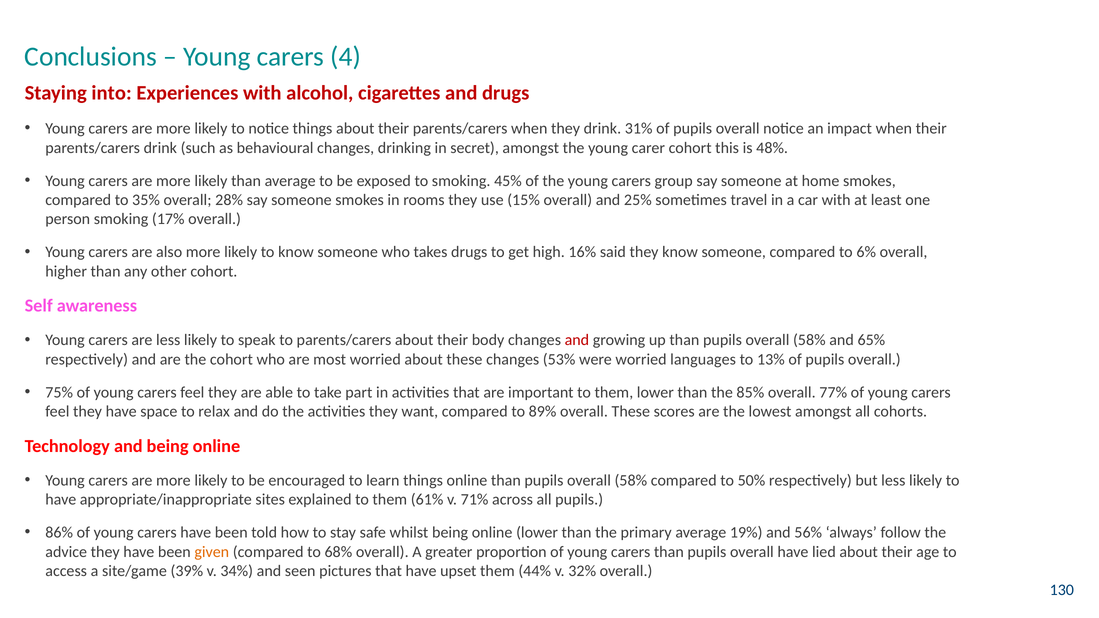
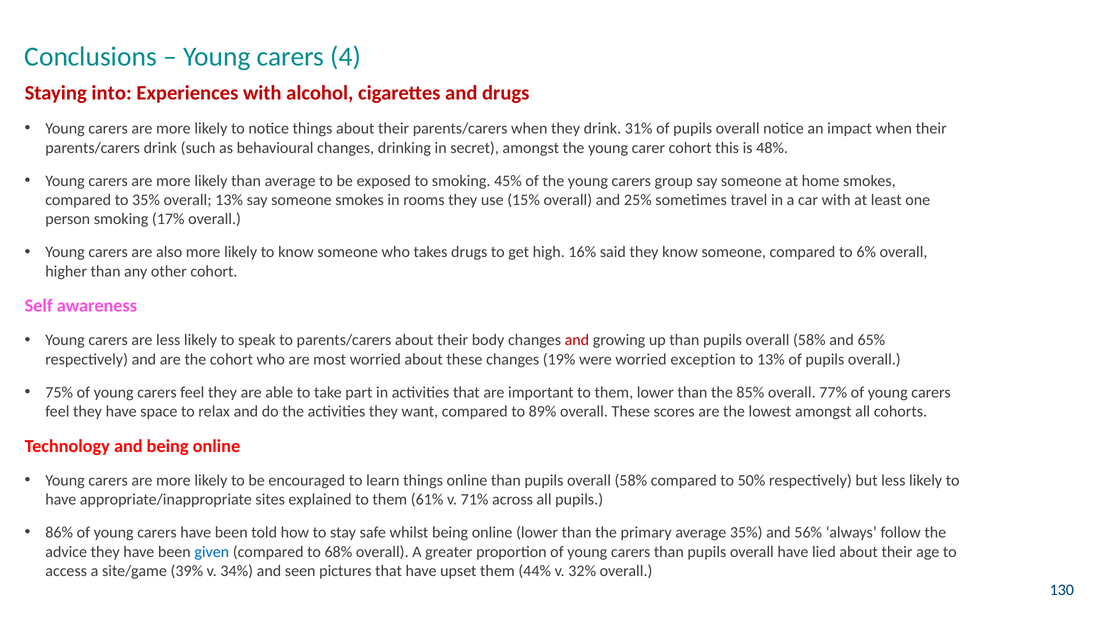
overall 28%: 28% -> 13% (229, 200)
53%: 53% -> 19% (559, 359)
languages: languages -> exception (703, 359)
average 19%: 19% -> 35% (746, 533)
given colour: orange -> blue (212, 552)
